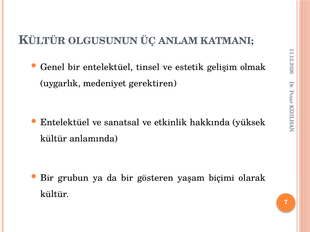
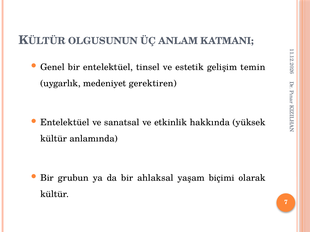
olmak: olmak -> temin (253, 67)
gösteren: gösteren -> ahlaksal (155, 178)
